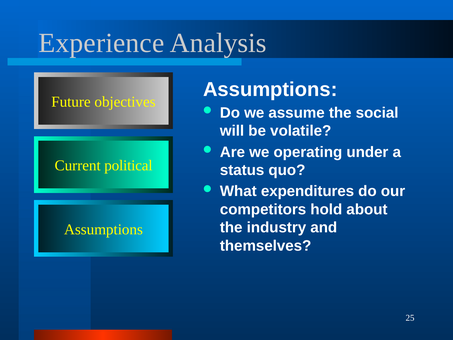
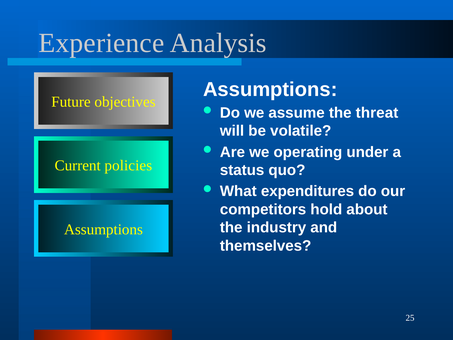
social: social -> threat (377, 113)
political: political -> policies (128, 165)
